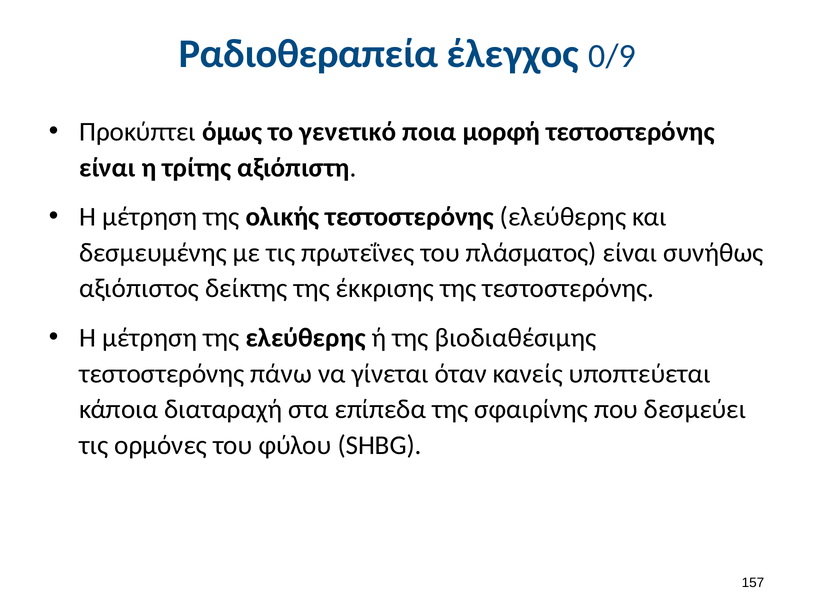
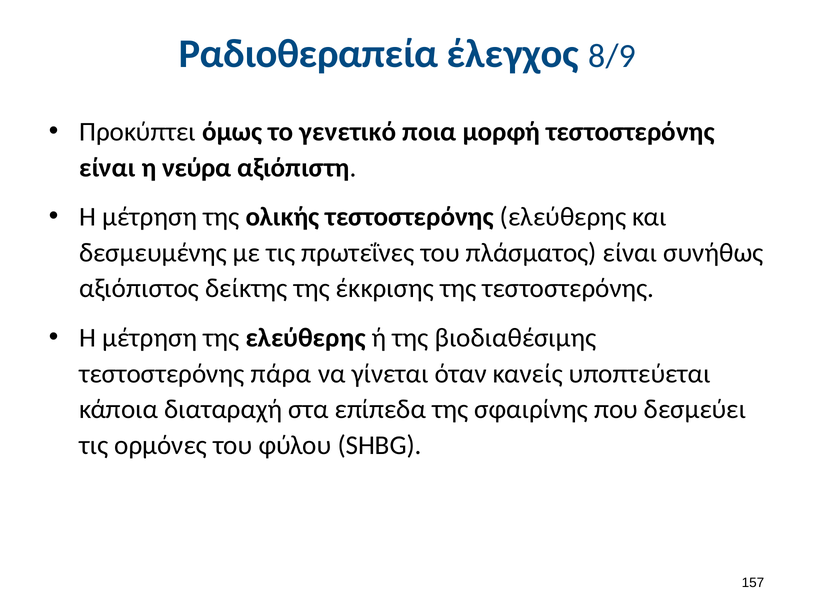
0/9: 0/9 -> 8/9 (612, 56)
τρίτης: τρίτης -> νεύρα (197, 168)
πάνω: πάνω -> πάρα (281, 373)
